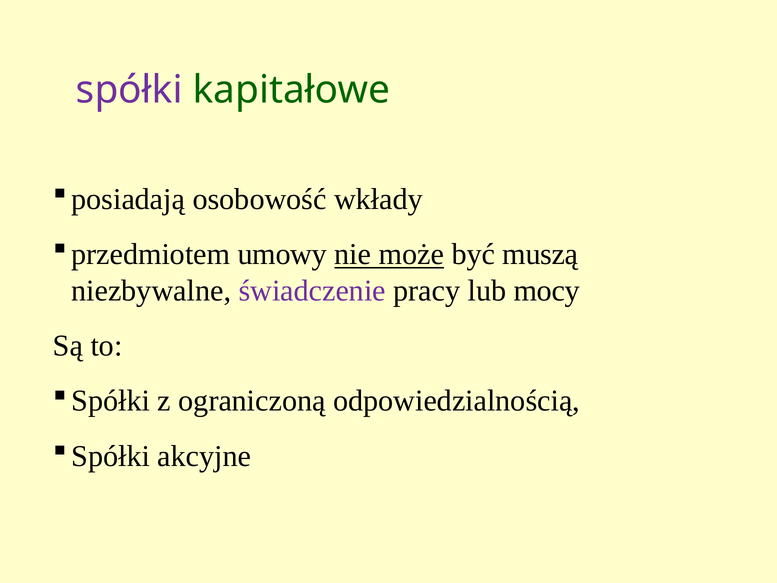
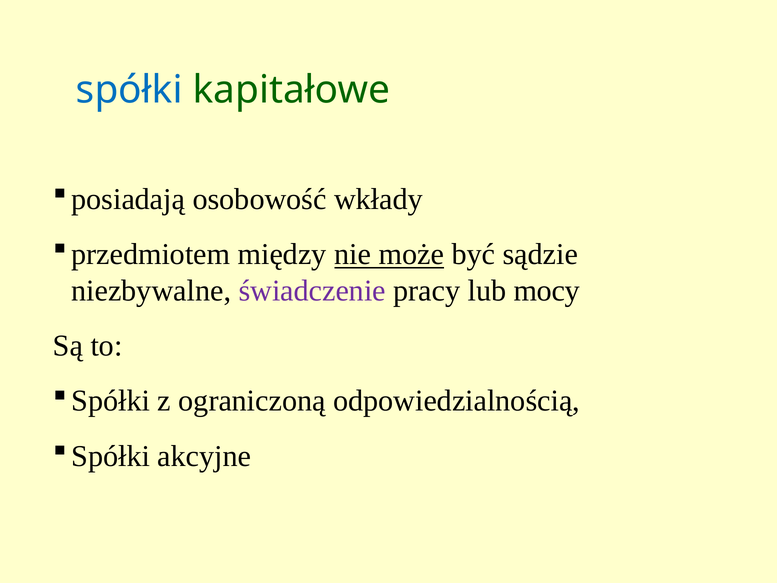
spółki colour: purple -> blue (129, 90)
umowy: umowy -> między (282, 254)
muszą: muszą -> sądzie (540, 254)
